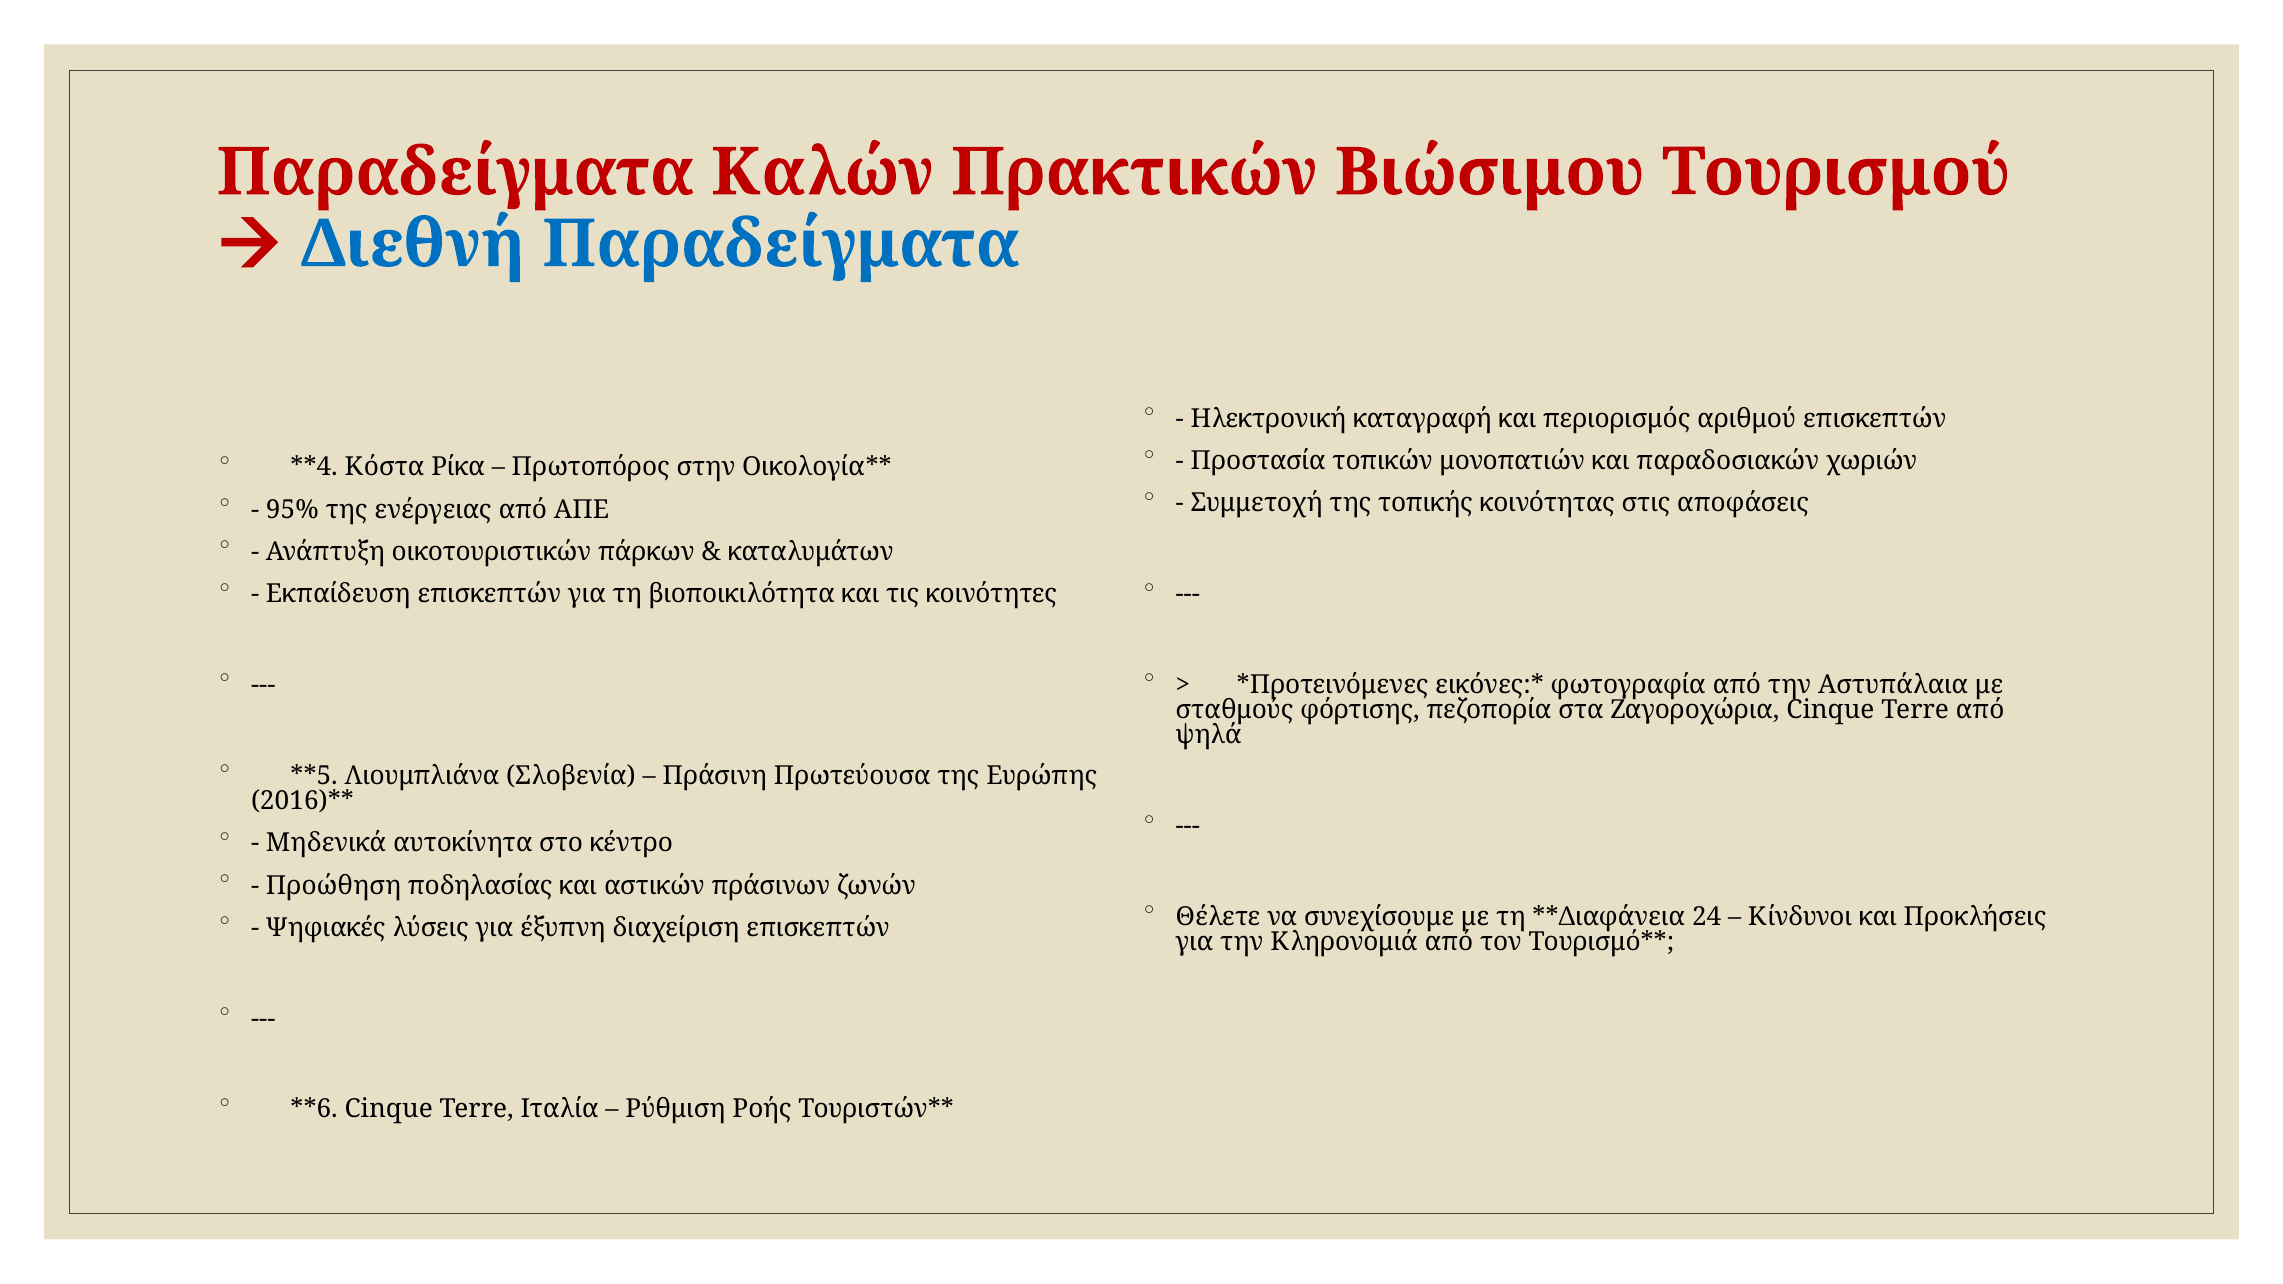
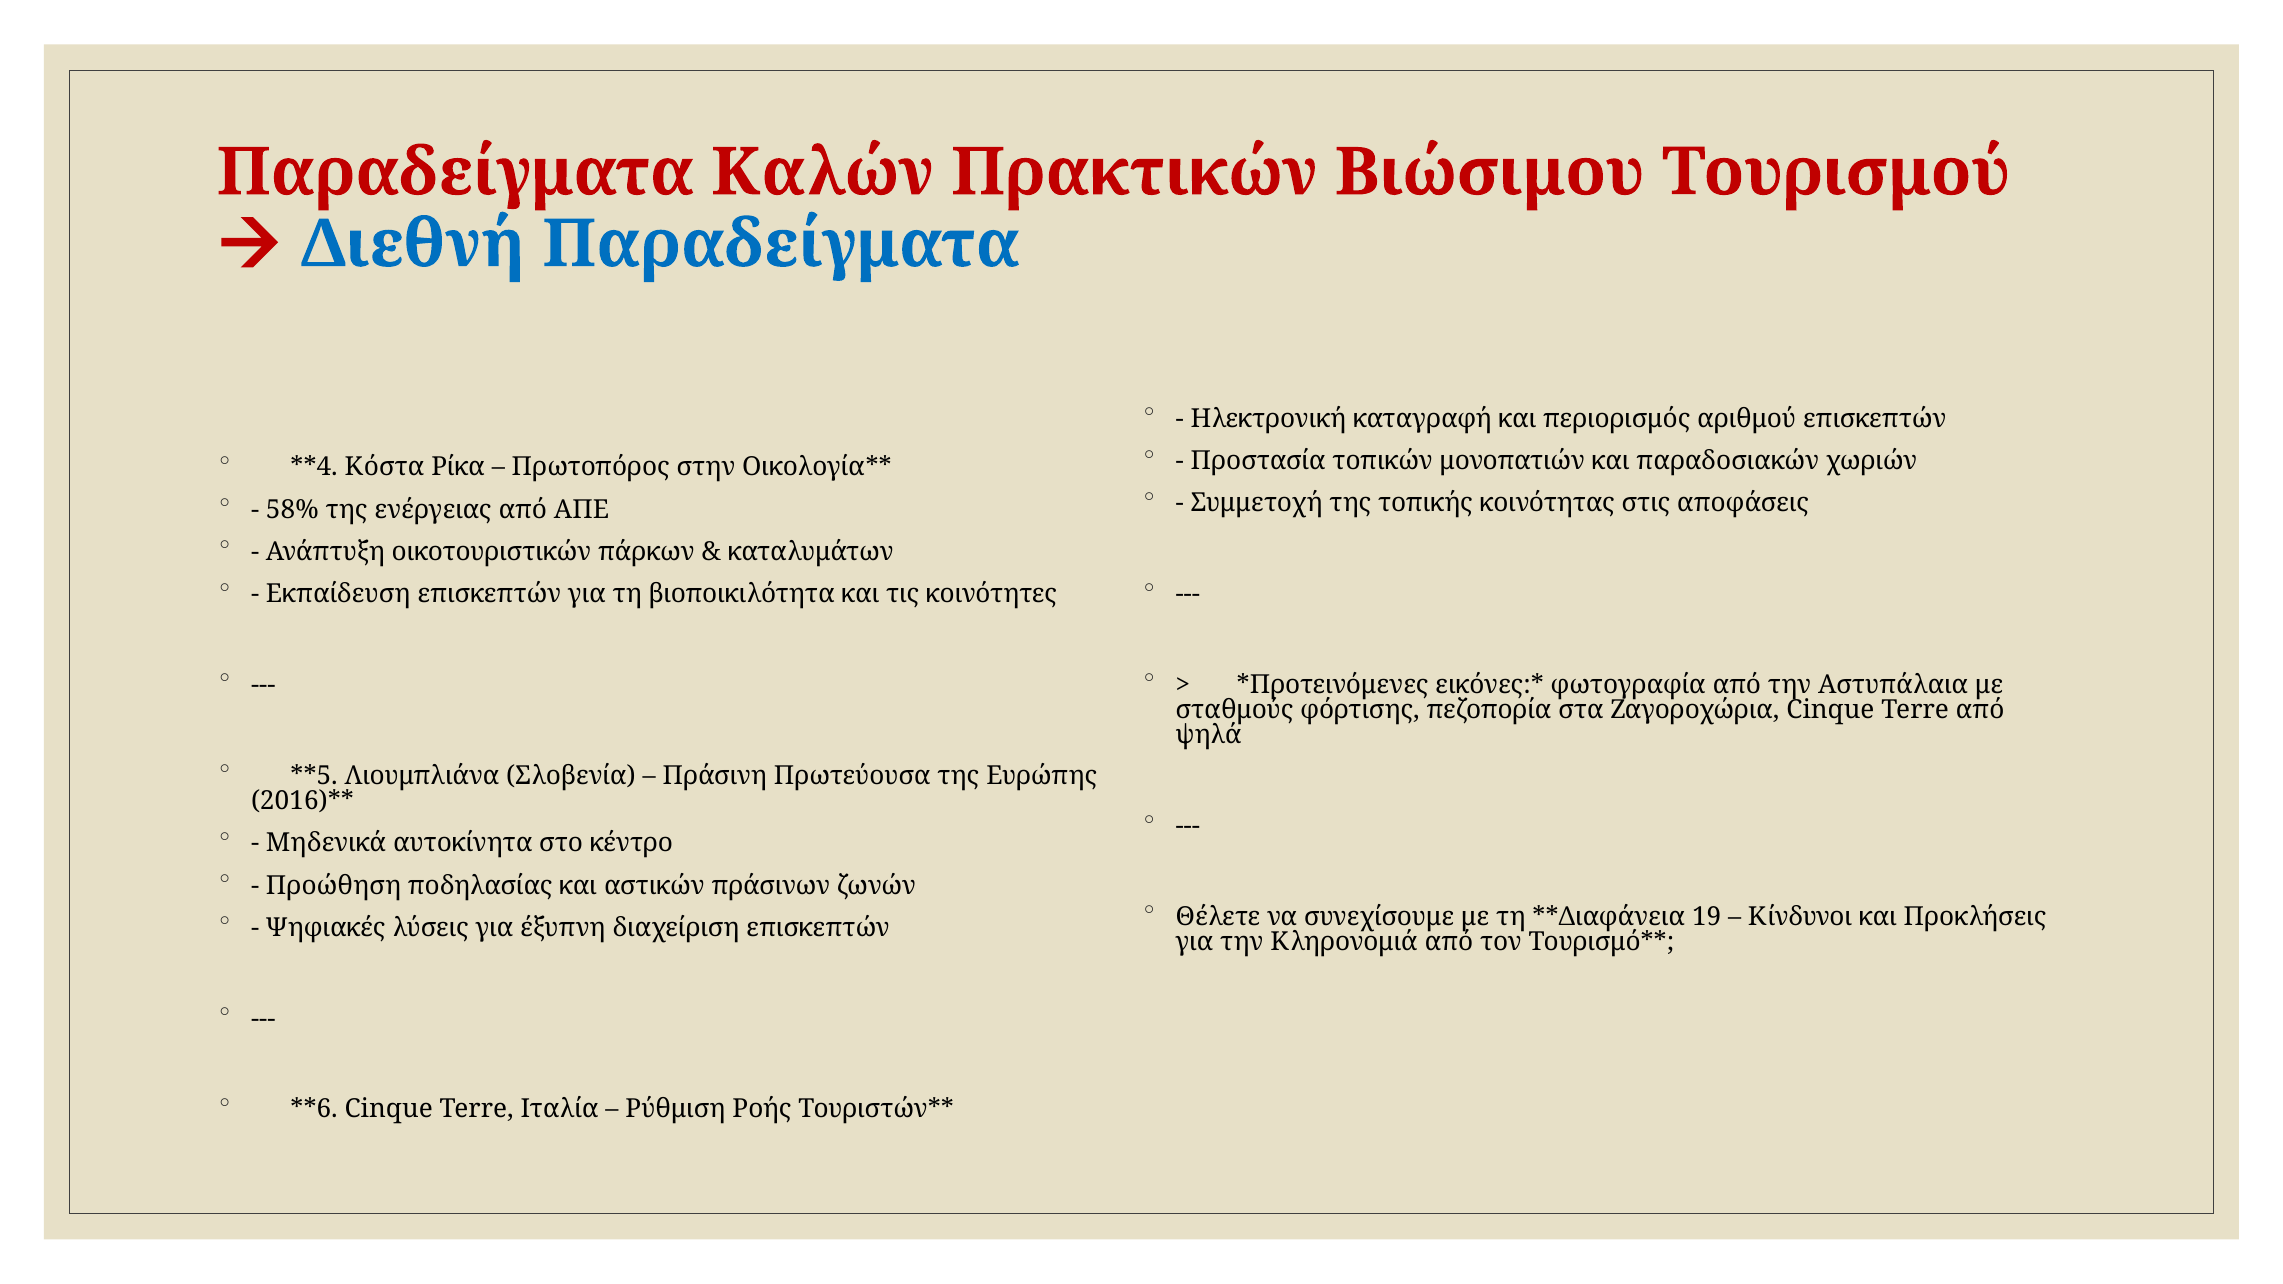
95%: 95% -> 58% (292, 510)
24: 24 -> 19 (1707, 917)
